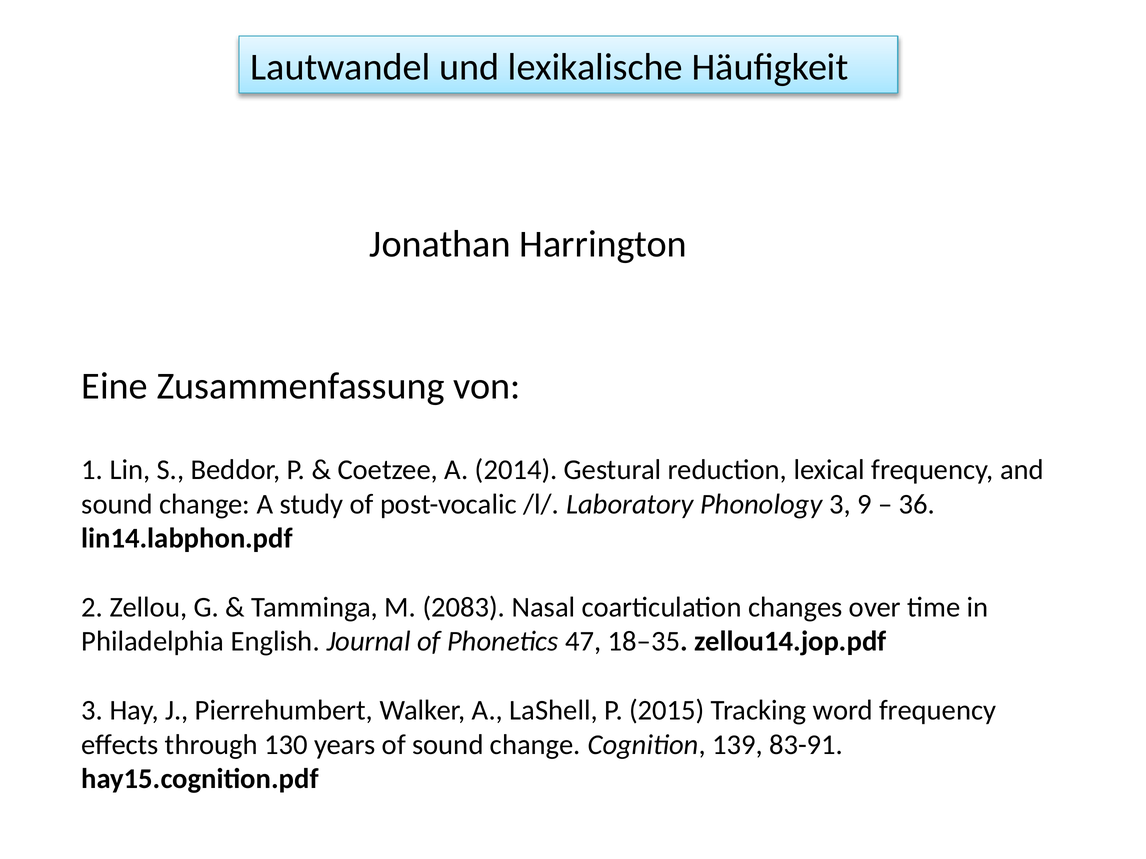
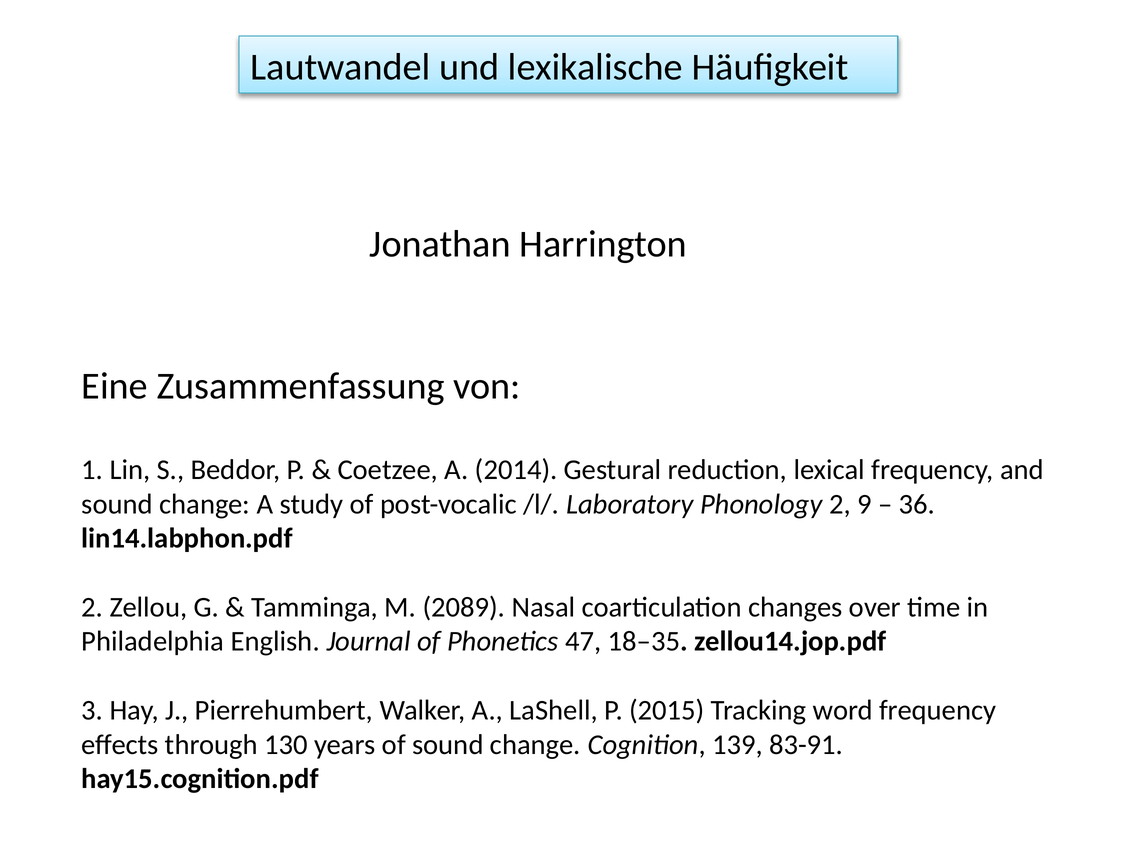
Phonology 3: 3 -> 2 (840, 504)
2083: 2083 -> 2089 (464, 607)
